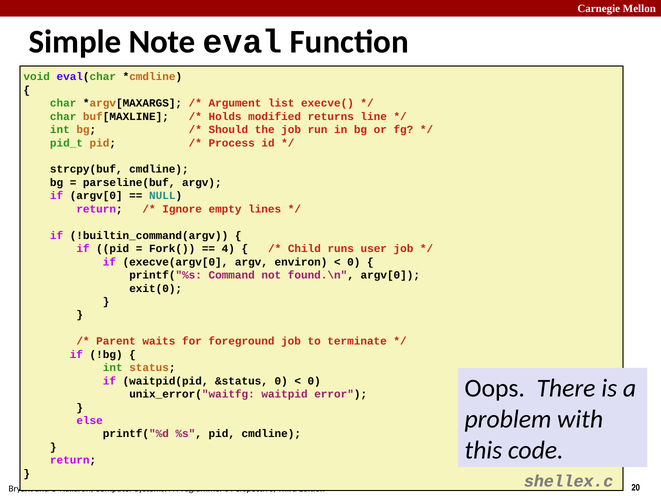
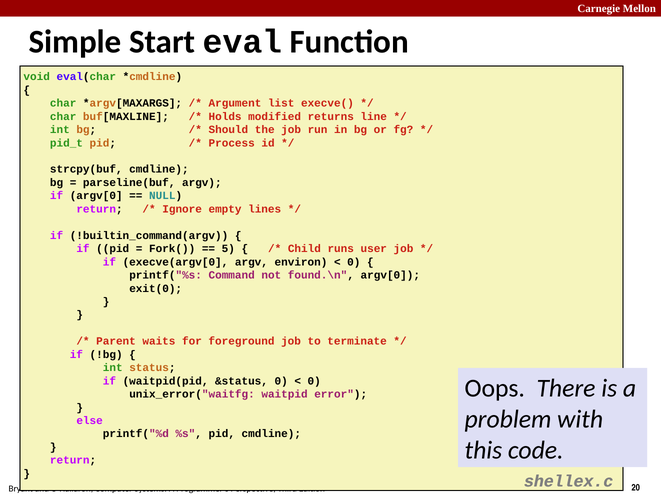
Note: Note -> Start (162, 42)
4: 4 -> 5 (228, 249)
